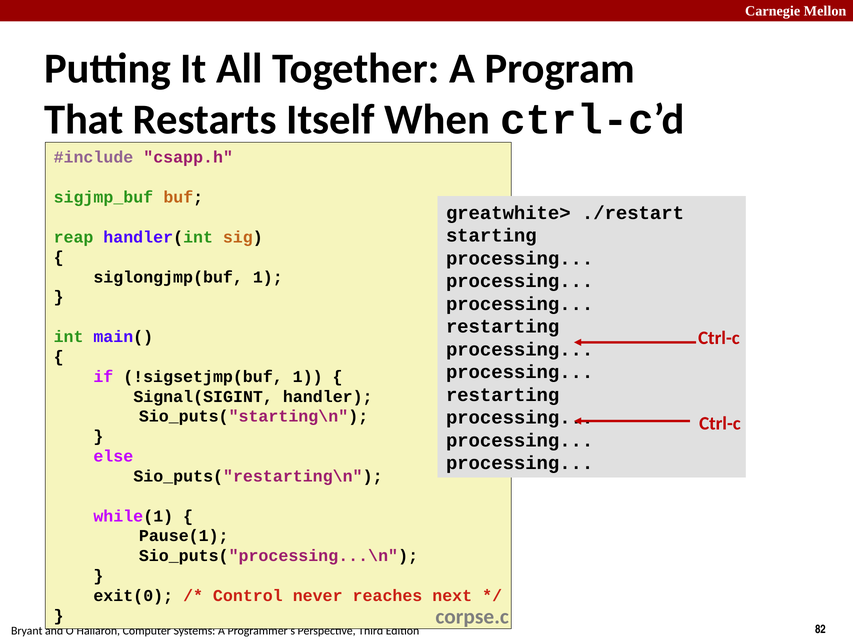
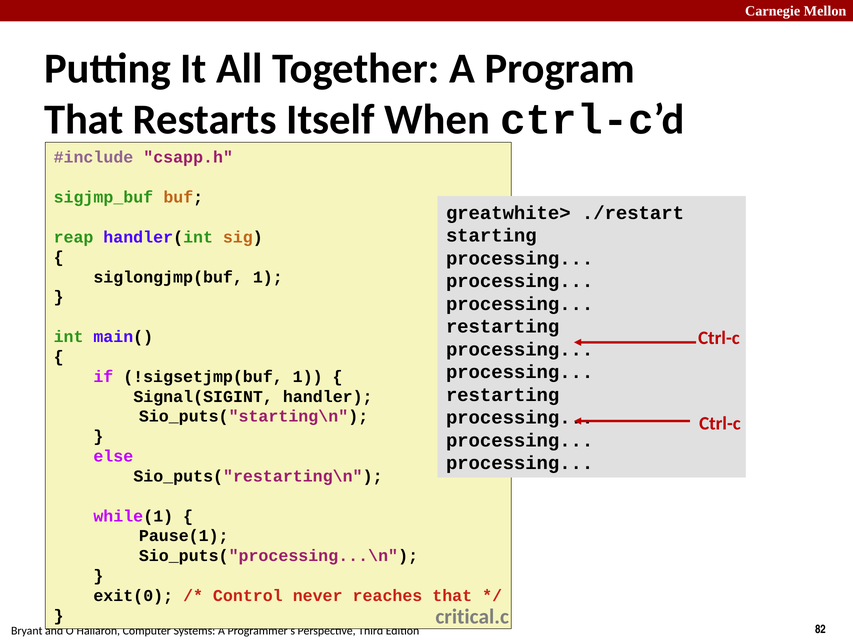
reaches next: next -> that (452, 596)
corpse.c: corpse.c -> critical.c (472, 617)
